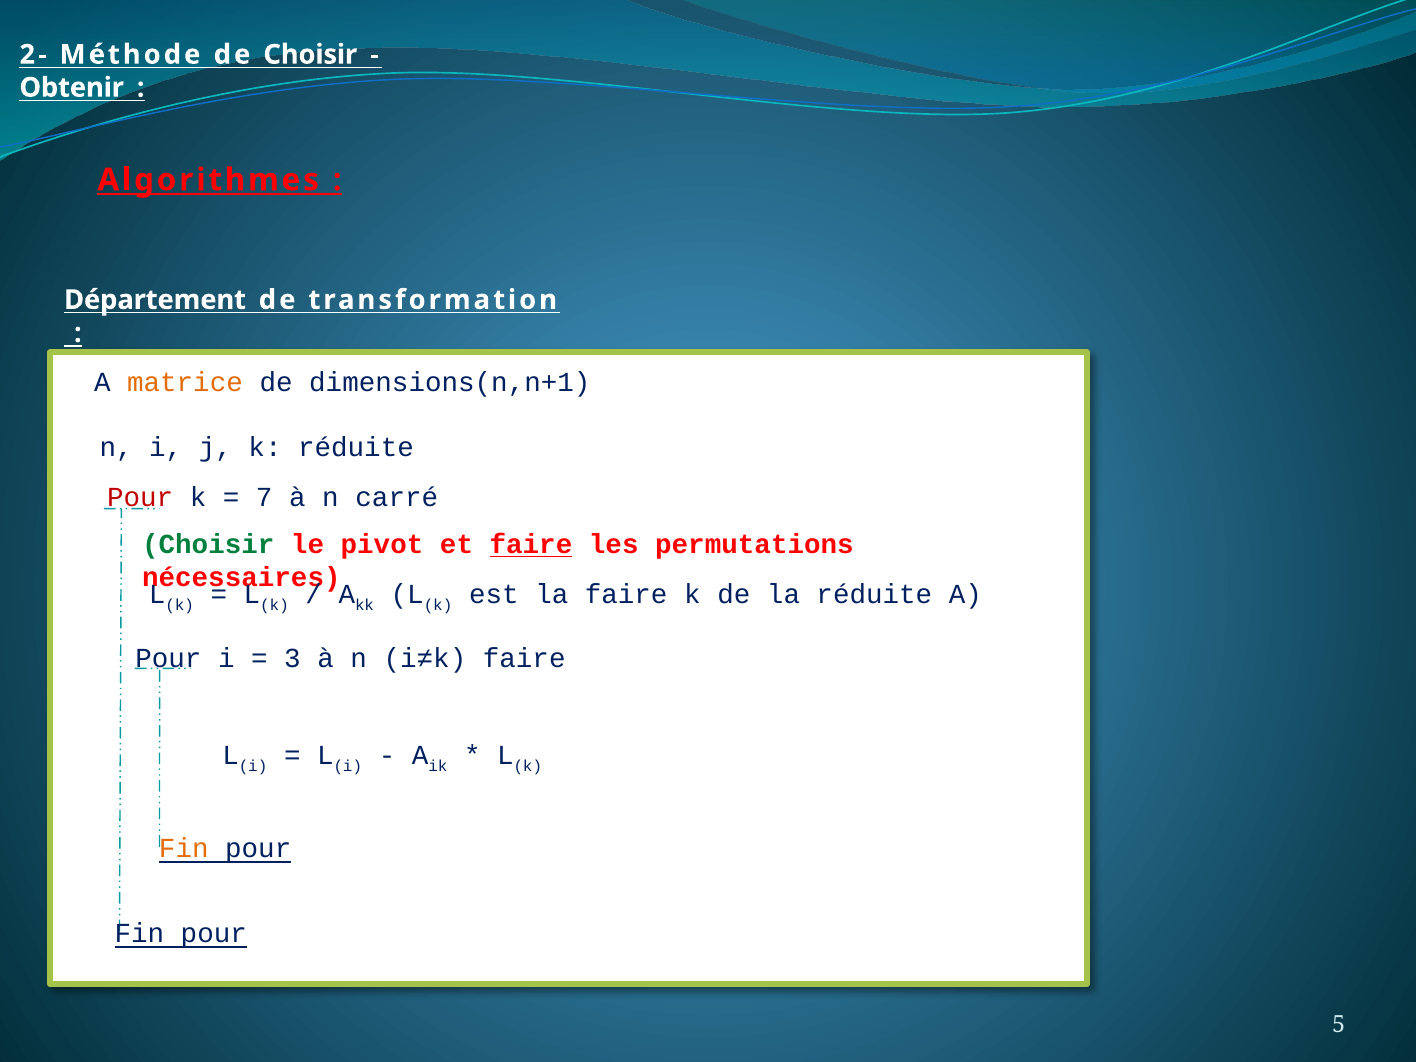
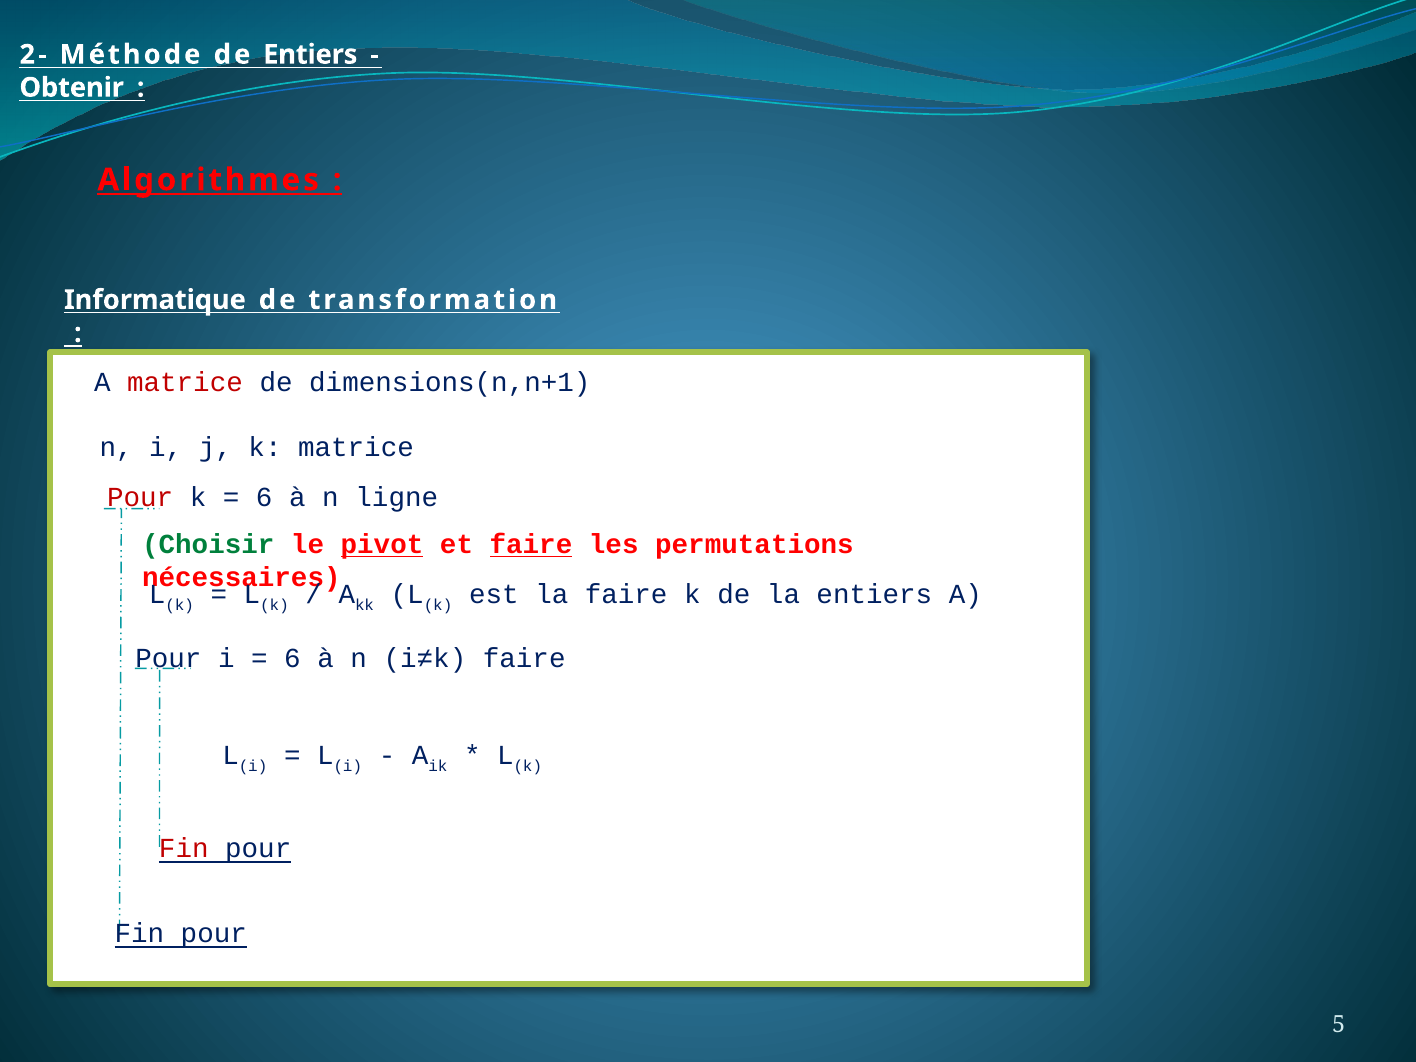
de Choisir: Choisir -> Entiers (310, 55)
Département: Département -> Informatique (155, 300)
matrice colour: orange -> red (185, 382)
k réduite: réduite -> matrice (356, 447)
7: 7 -> 6 (264, 498)
carré: carré -> ligne (397, 498)
pivot underline: none -> present (382, 545)
la réduite: réduite -> entiers (874, 595)
3: 3 -> 6 (292, 658)
Fin colour: orange -> red (184, 848)
